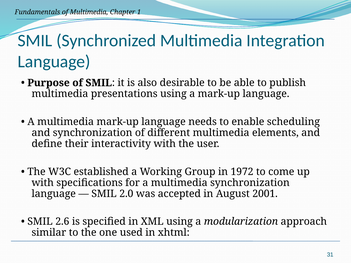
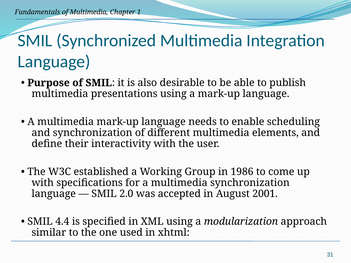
1972: 1972 -> 1986 (242, 172)
2.6: 2.6 -> 4.4 (62, 222)
